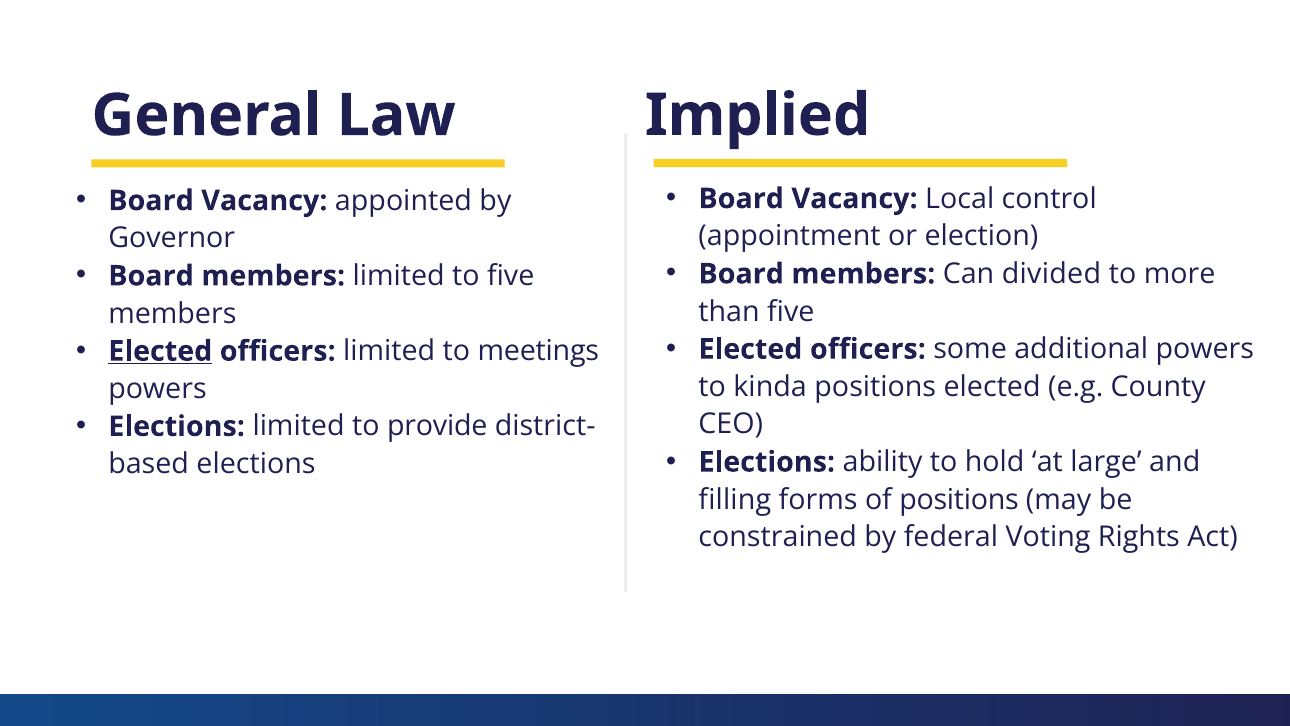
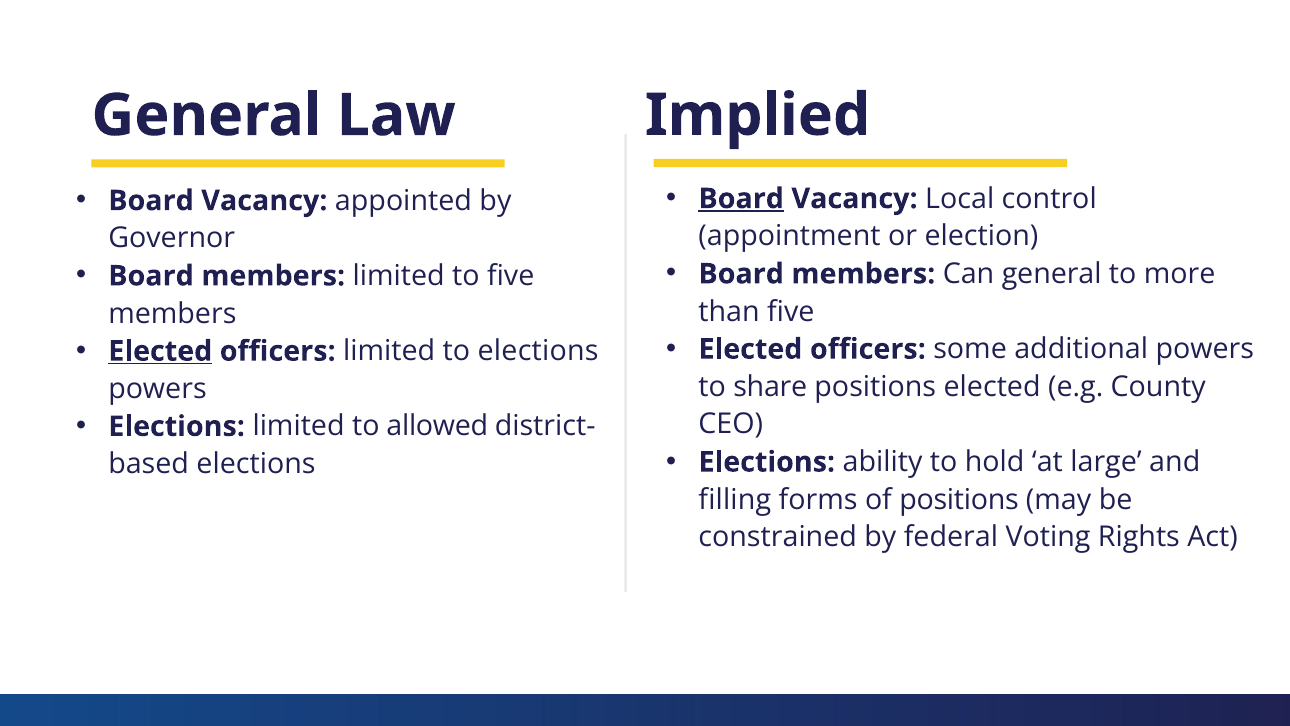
Board underline: none -> present (741, 199)
Can divided: divided -> general (1052, 274)
to meetings: meetings -> elections (538, 351)
kinda: kinda -> share (770, 387)
provide: provide -> allowed (437, 426)
